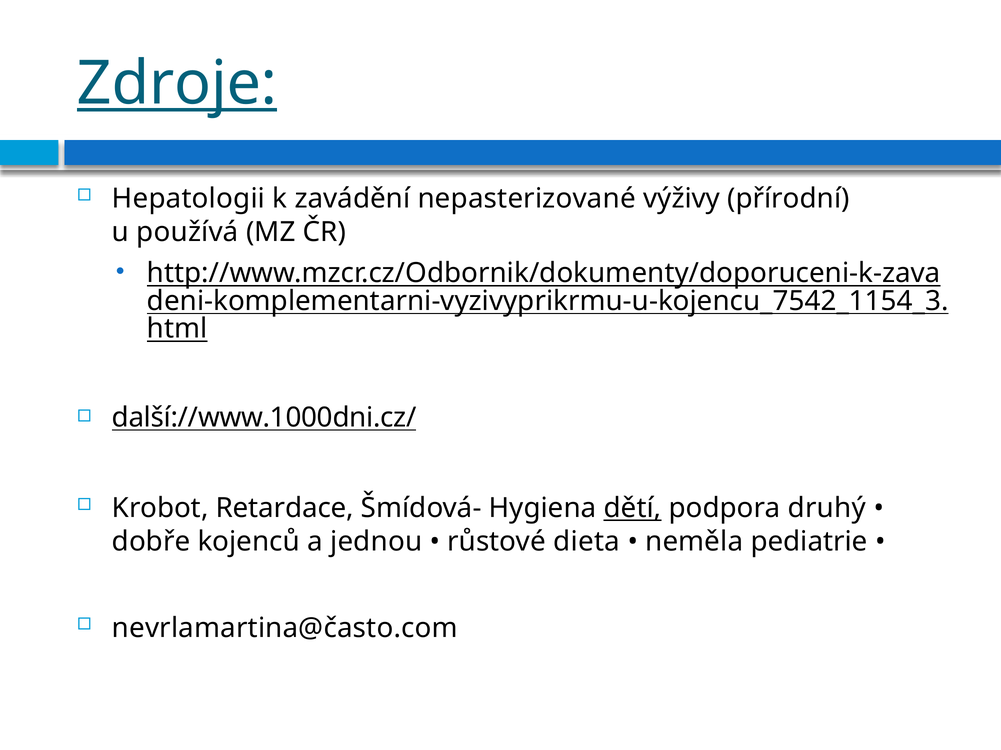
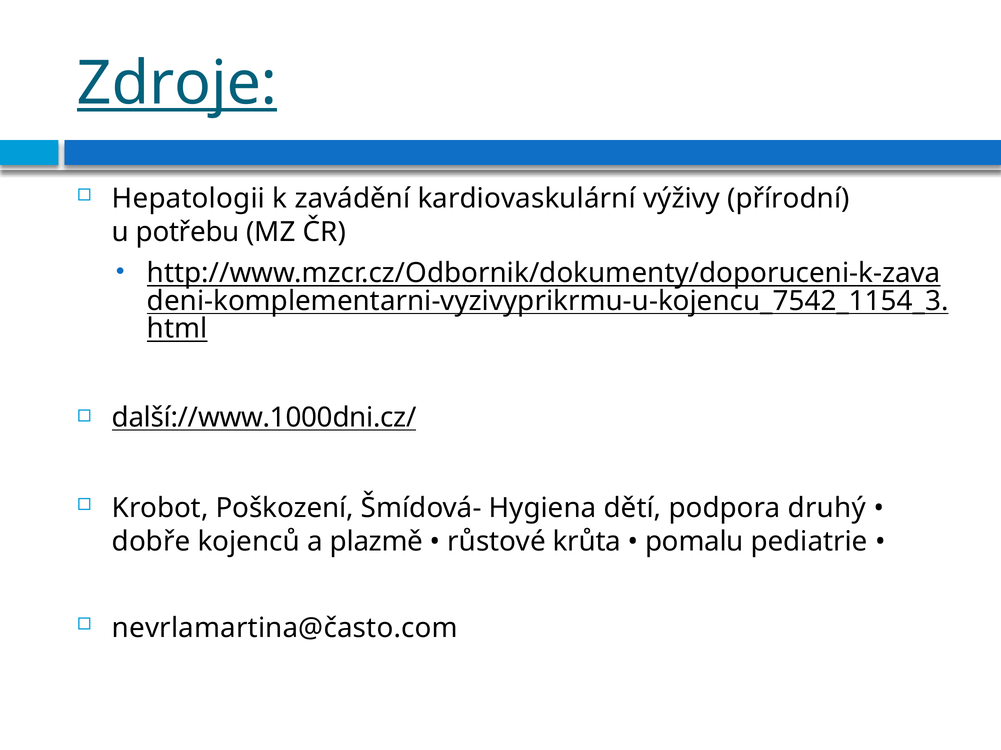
nepasterizované: nepasterizované -> kardiovaskulární (527, 199)
používá: používá -> potřebu (188, 232)
Retardace: Retardace -> Poškození (285, 509)
dětí underline: present -> none (632, 509)
jednou: jednou -> plazmě (377, 542)
dieta: dieta -> krůta (587, 542)
neměla: neměla -> pomalu (694, 542)
